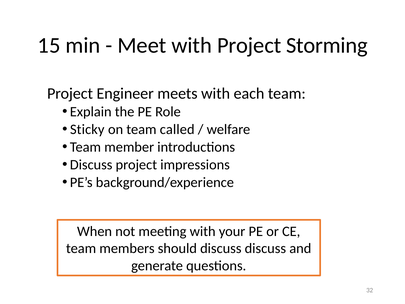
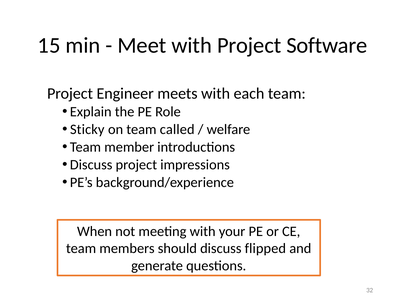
Storming: Storming -> Software (327, 45)
discuss discuss: discuss -> flipped (265, 248)
